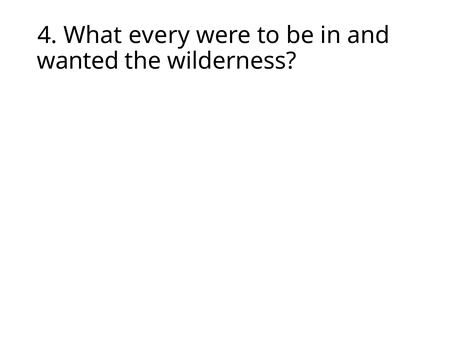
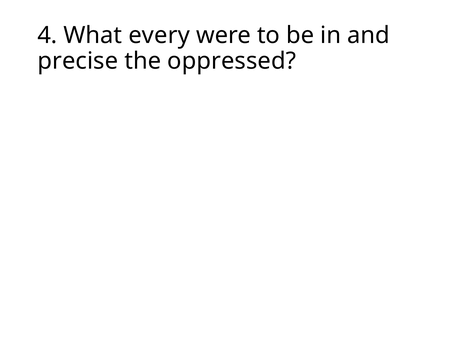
wanted: wanted -> precise (78, 61)
wilderness: wilderness -> oppressed (232, 61)
